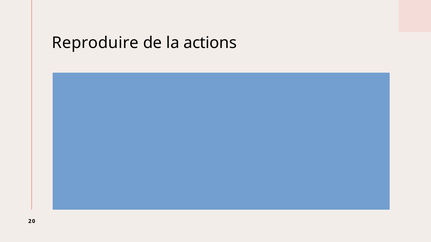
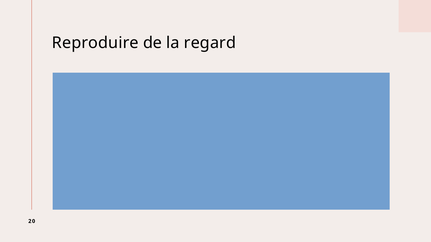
actions: actions -> regard (210, 43)
